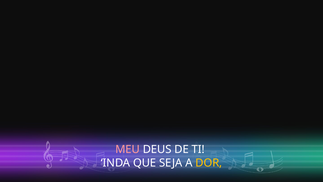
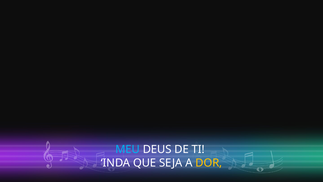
MEU colour: pink -> light blue (128, 149)
